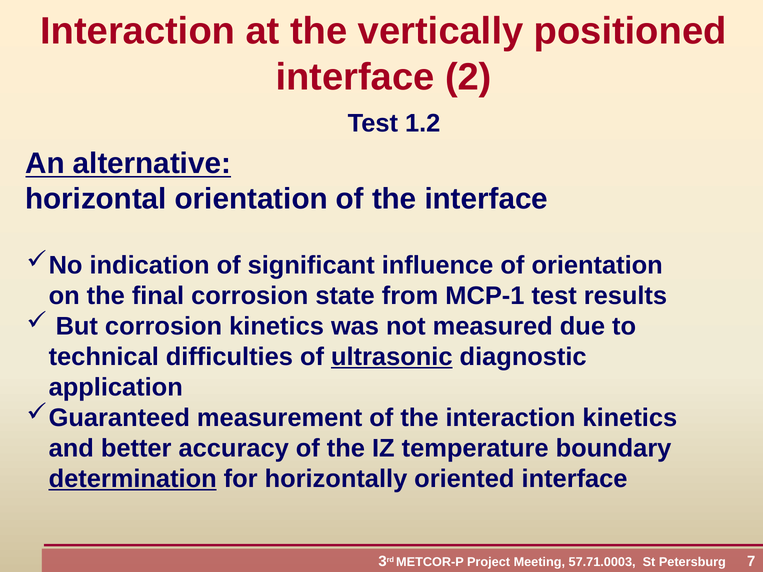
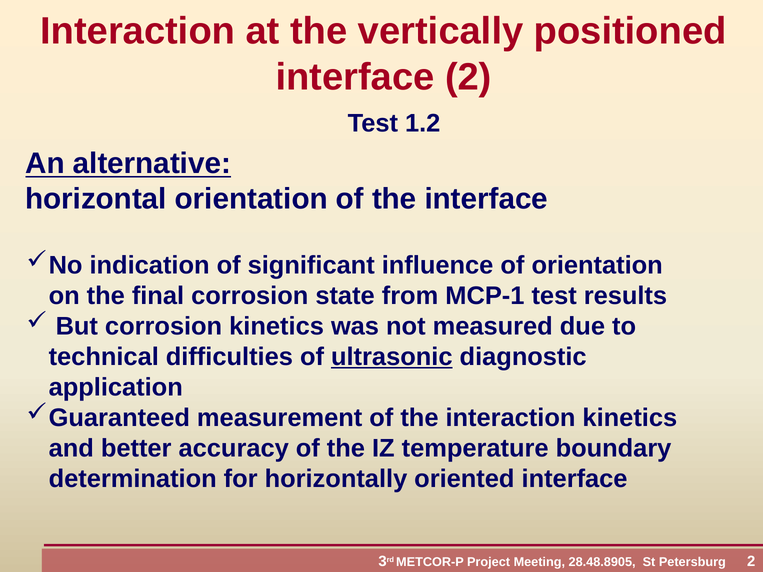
determination underline: present -> none (133, 479)
57.71.0003: 57.71.0003 -> 28.48.8905 (602, 562)
Petersburg 7: 7 -> 2 (751, 562)
